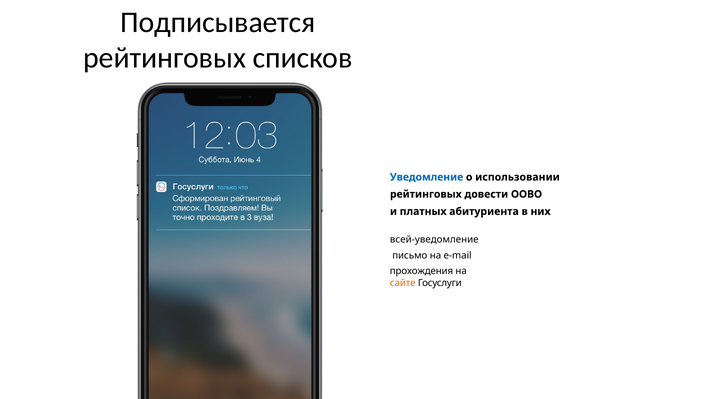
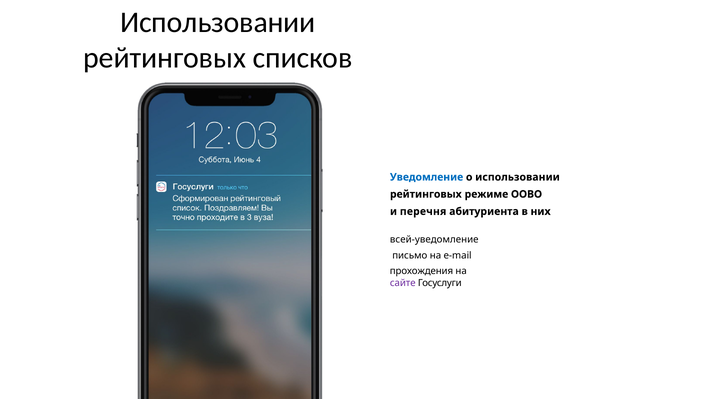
Подписывается: Подписывается -> Использовании (218, 22)
довести: довести -> режиме (486, 194)
платных: платных -> перечня (423, 211)
сайте colour: orange -> purple (403, 283)
